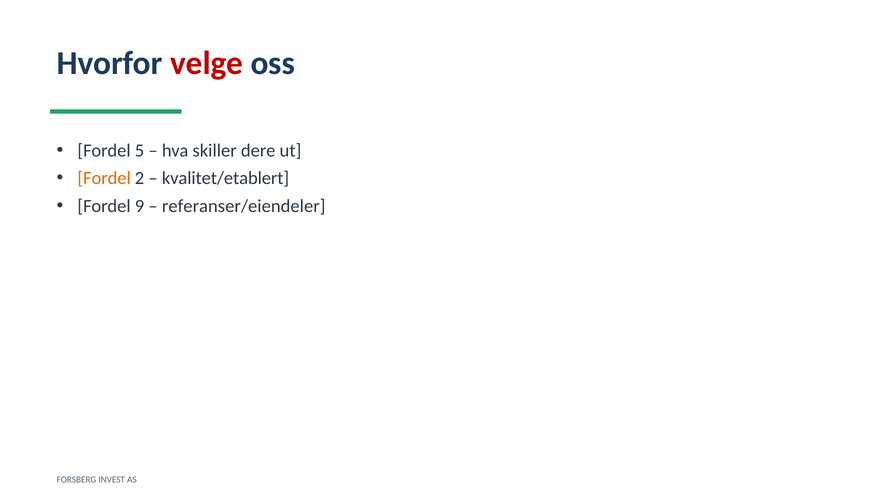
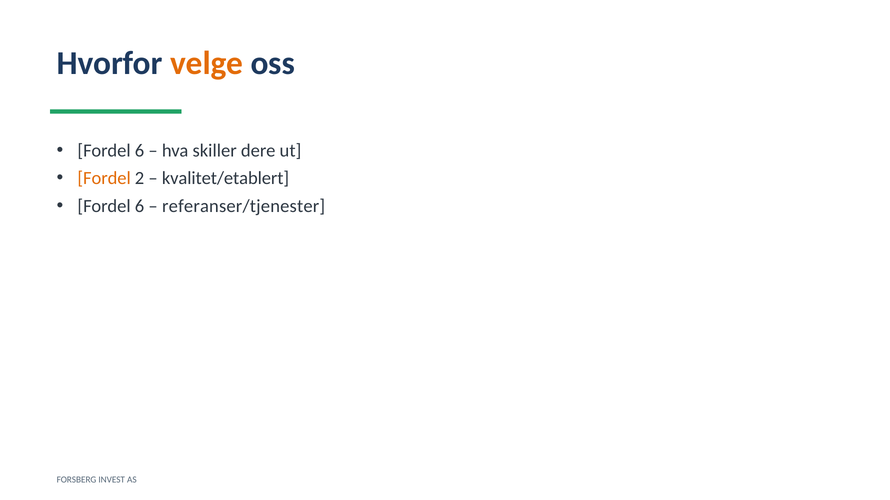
velge colour: red -> orange (207, 64)
5: 5 -> 6 (140, 151)
9: 9 -> 6 (140, 206)
referanser/eiendeler: referanser/eiendeler -> referanser/tjenester (244, 206)
